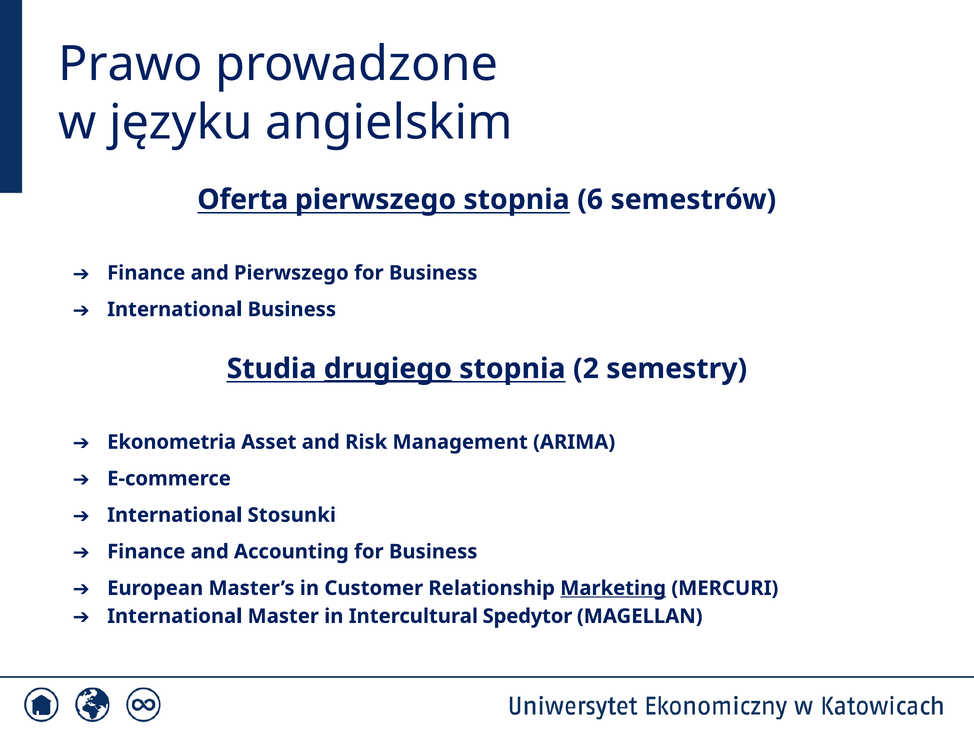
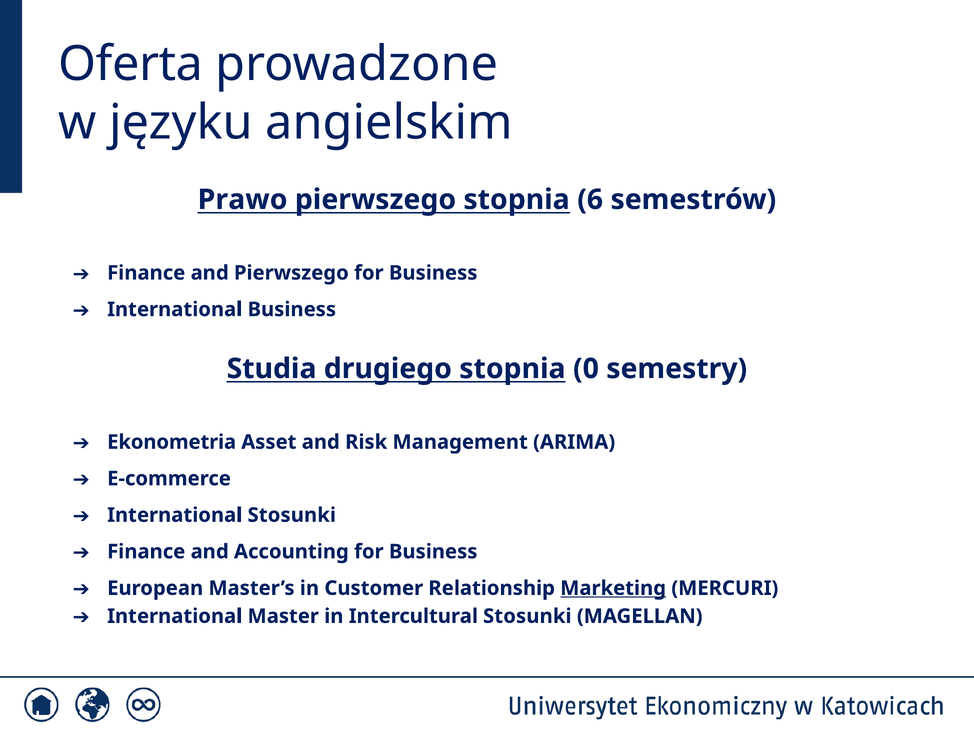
Prawo: Prawo -> Oferta (131, 64)
Oferta: Oferta -> Prawo (243, 199)
drugiego underline: present -> none (388, 368)
2: 2 -> 0 (586, 368)
Intercultural Spedytor: Spedytor -> Stosunki (527, 616)
